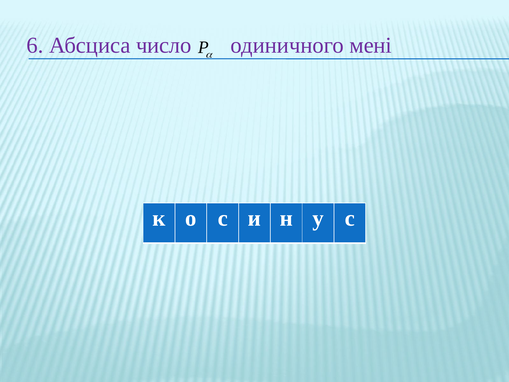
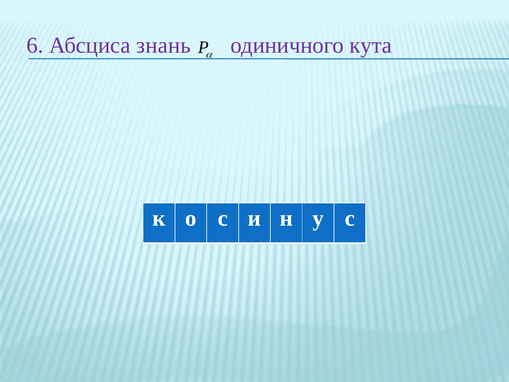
число: число -> знань (164, 45)
мені: мені -> кута (371, 45)
